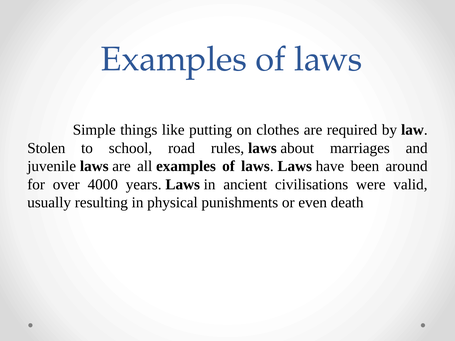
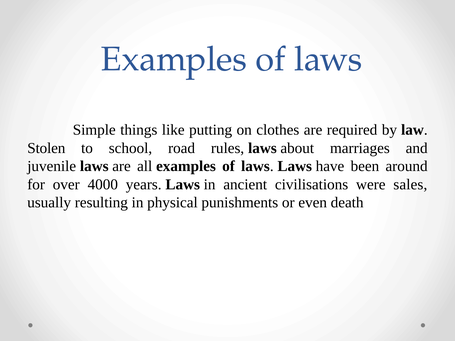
valid: valid -> sales (410, 185)
